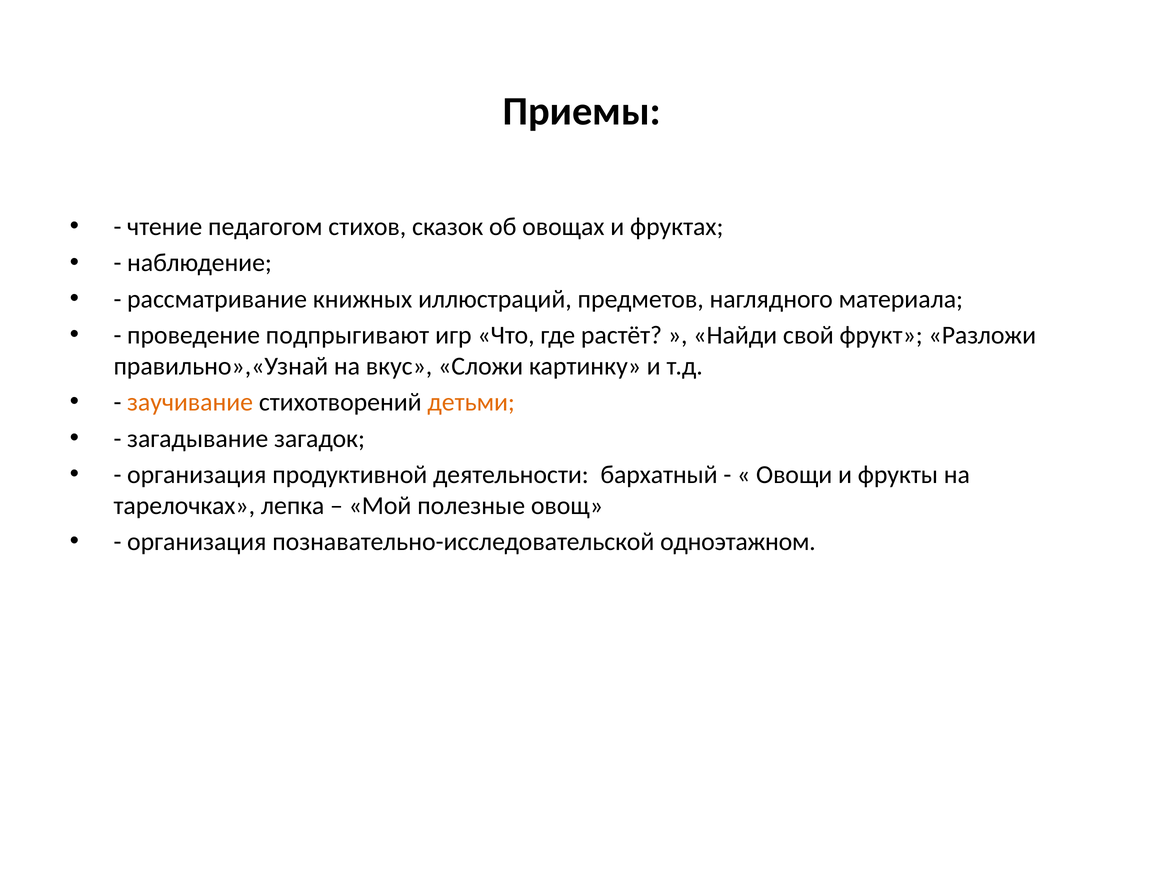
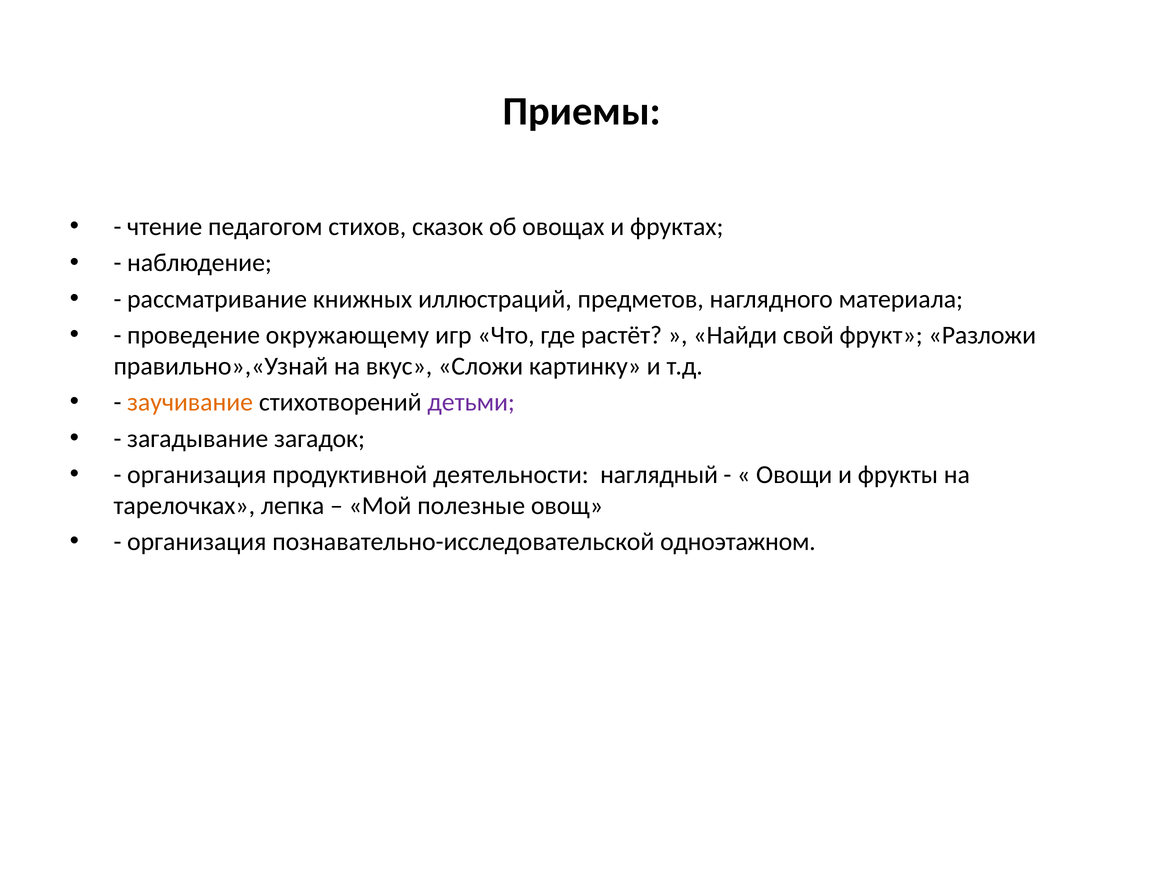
подпрыгивают: подпрыгивают -> окружающему (347, 335)
детьми colour: orange -> purple (471, 402)
бархатный: бархатный -> наглядный (659, 475)
